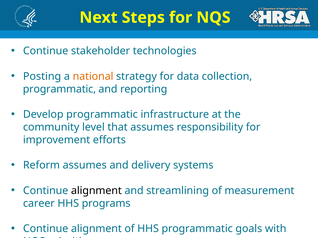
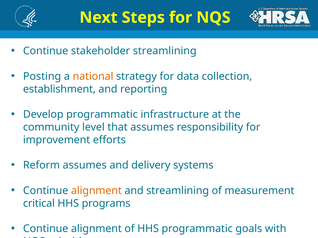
stakeholder technologies: technologies -> streamlining (165, 51)
programmatic: programmatic -> establishment (59, 89)
alignment colour: black -> orange (96, 191)
career: career -> critical (39, 204)
